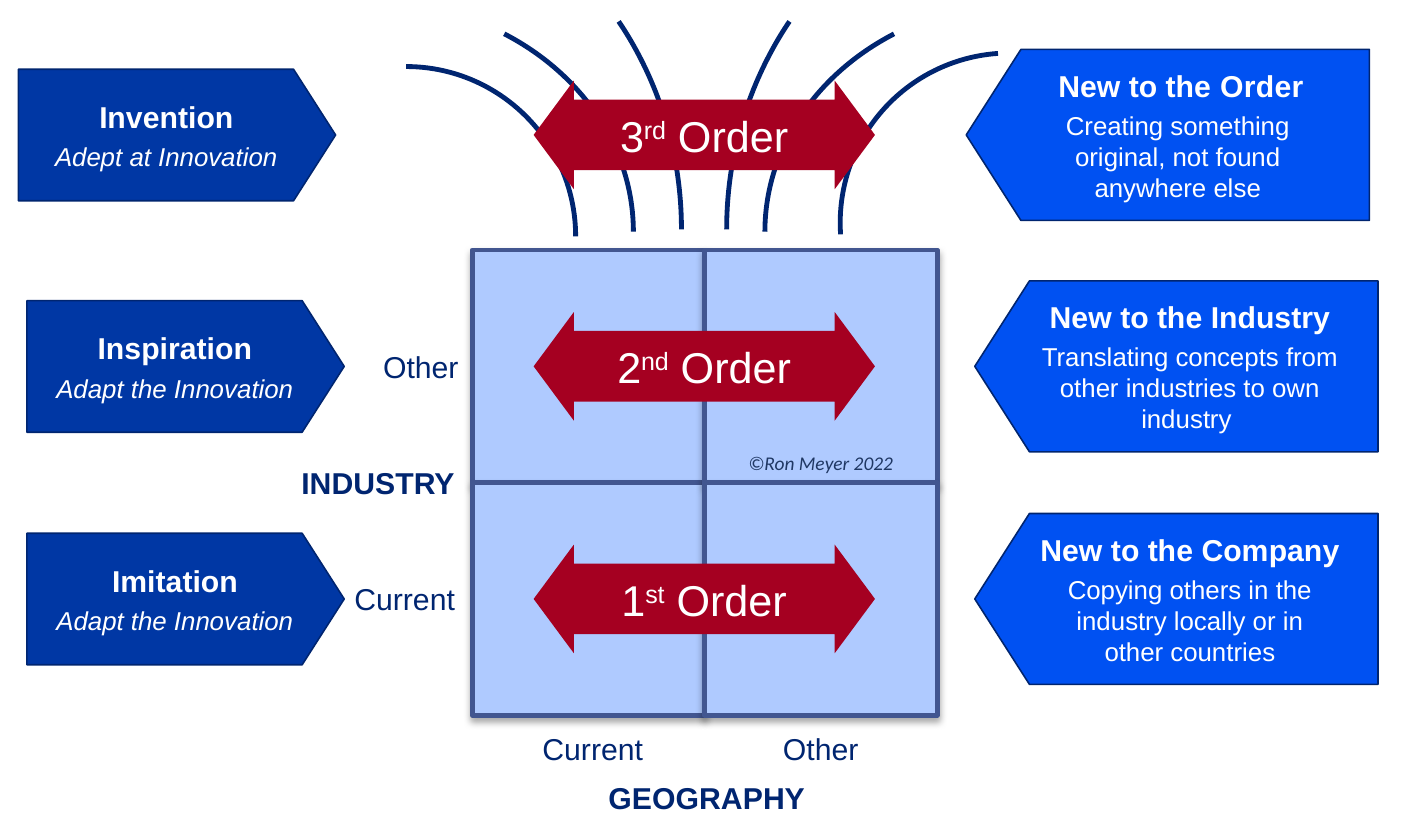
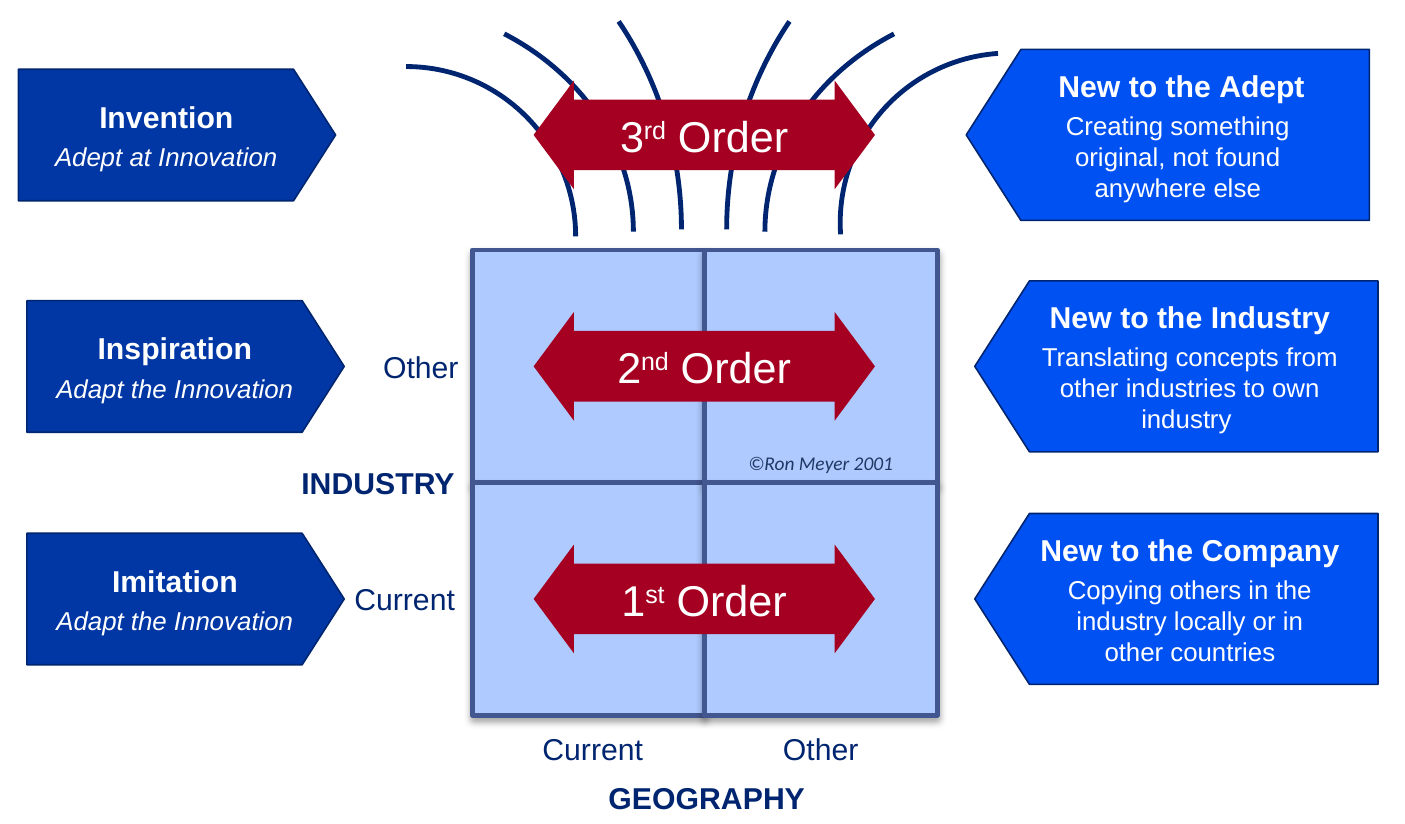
the Order: Order -> Adept (1262, 87)
2022: 2022 -> 2001 (873, 464)
